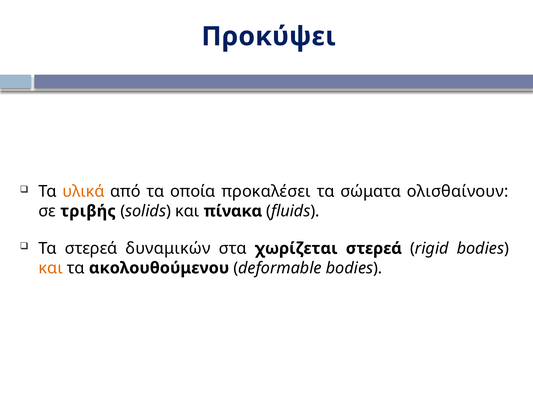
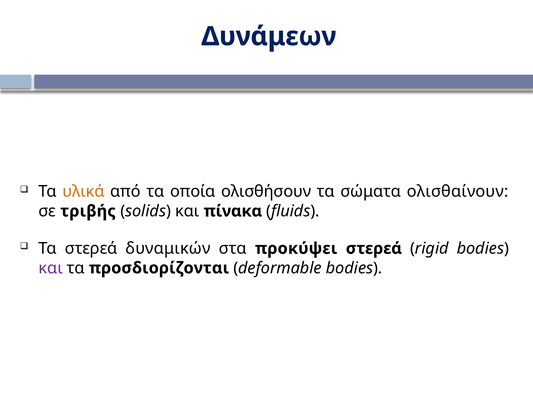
Προκύψει: Προκύψει -> Δυνάμεων (269, 36)
προκαλέσει: προκαλέσει -> ολισθήσουν (266, 191)
χωρίζεται: χωρίζεται -> προκύψει (296, 248)
και colour: orange -> purple (51, 268)
ακολουθούμενου: ακολουθούμενου -> προσδιορίζονται (159, 268)
